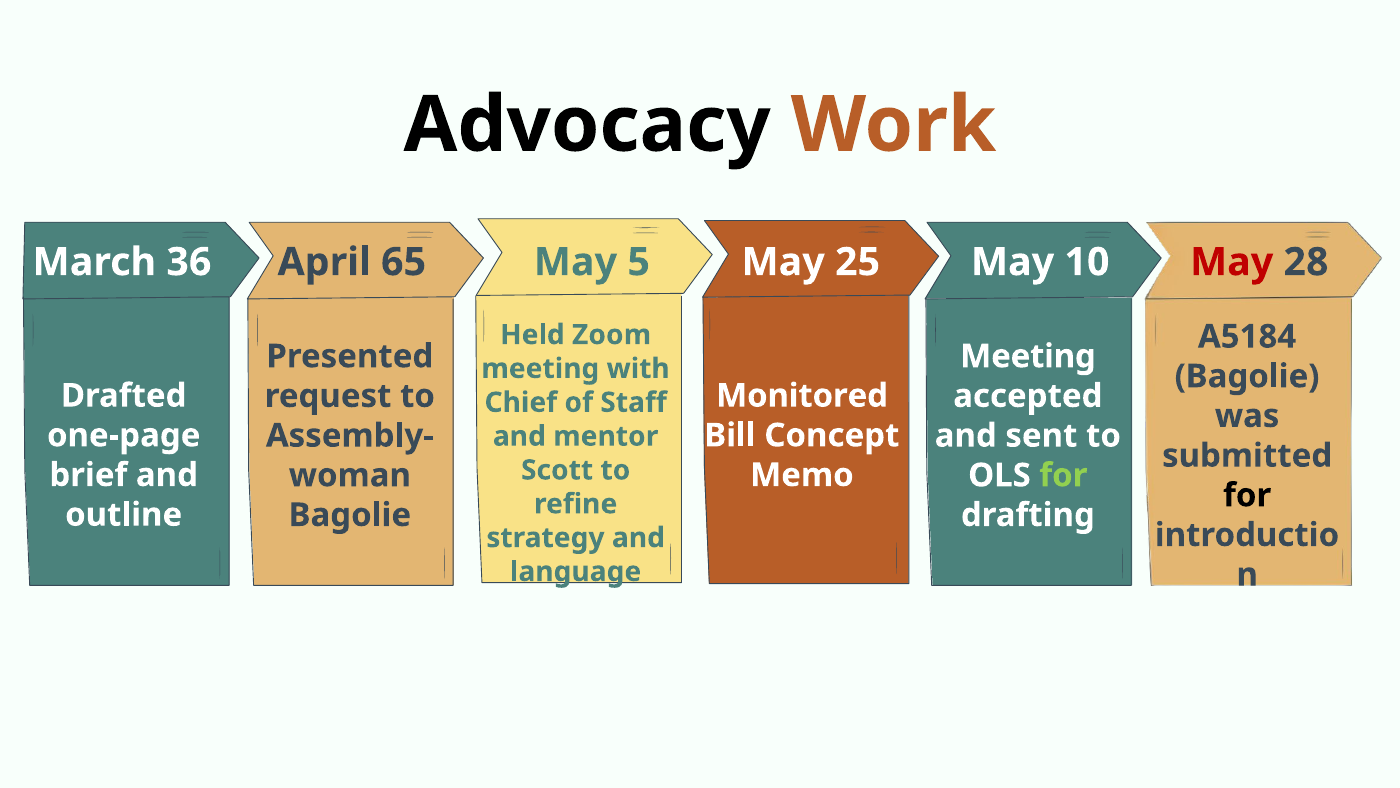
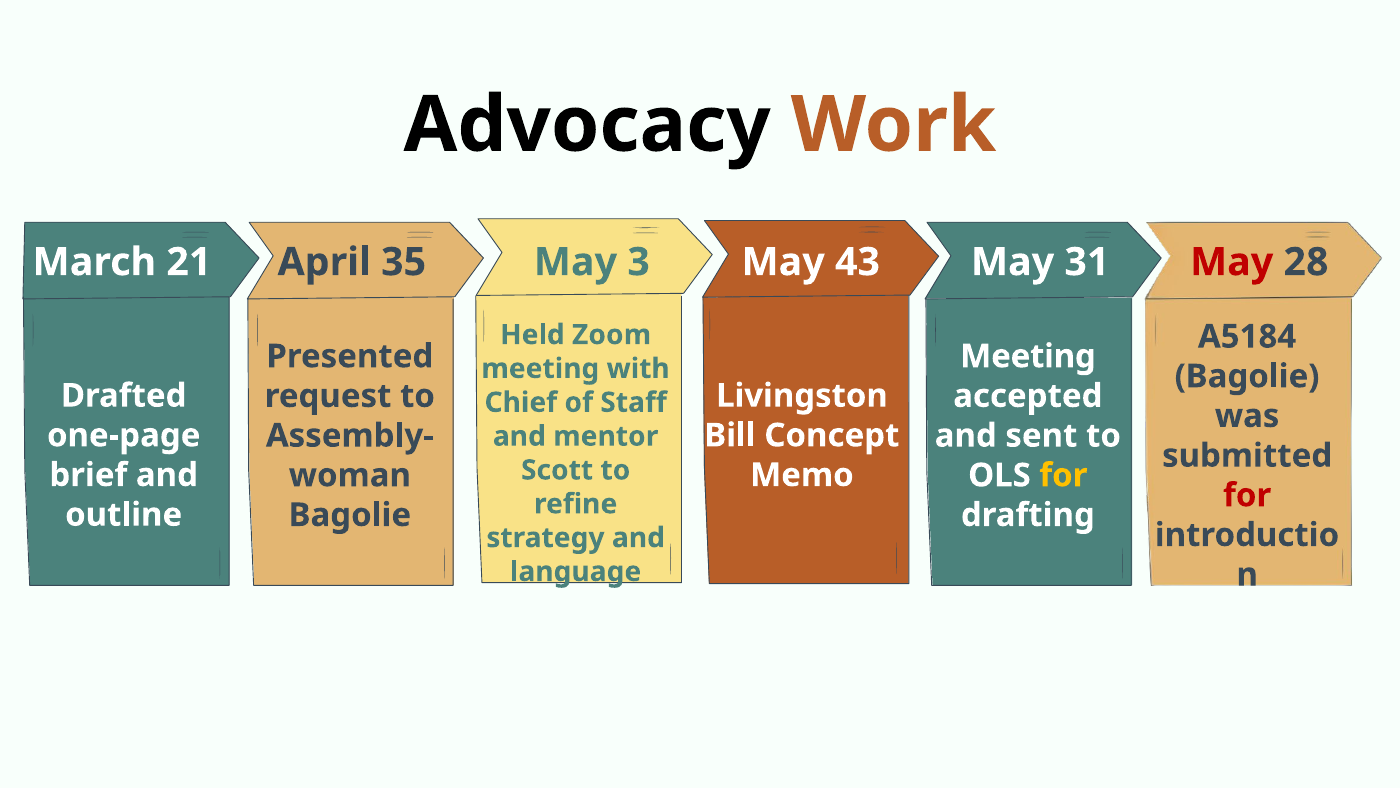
36: 36 -> 21 (189, 262)
65: 65 -> 35 (404, 262)
5: 5 -> 3 (639, 262)
25: 25 -> 43 (858, 262)
10: 10 -> 31 (1087, 262)
Monitored: Monitored -> Livingston (802, 396)
for colour: light green -> yellow (1063, 475)
for colour: black -> red (1247, 495)
